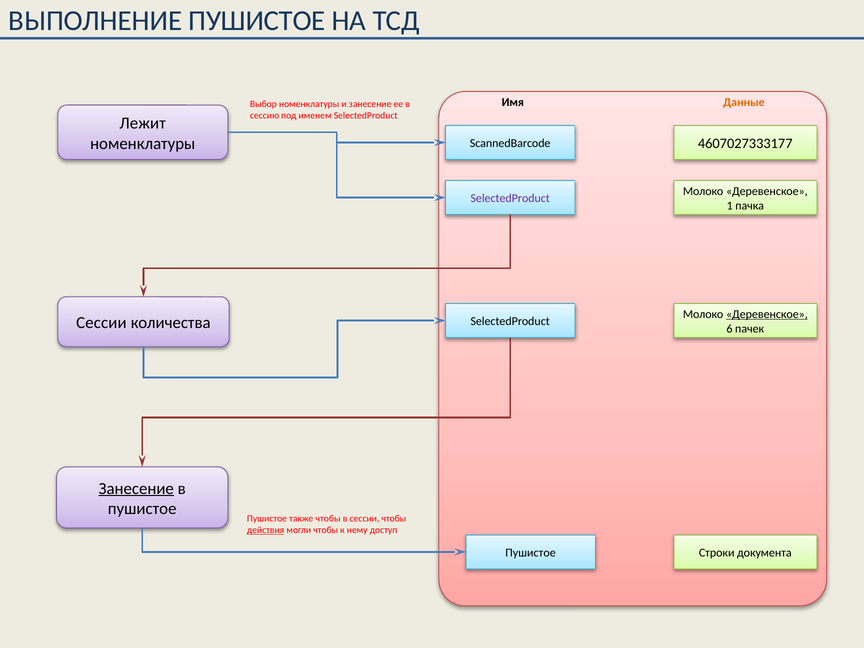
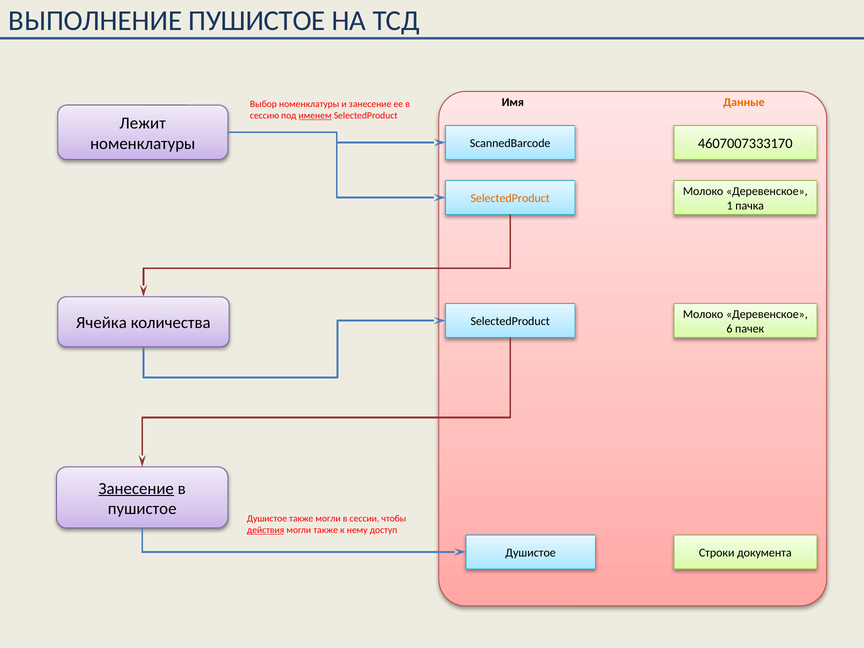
именем underline: none -> present (315, 116)
4607027333177: 4607027333177 -> 4607007333170 (745, 143)
SelectedProduct colour: purple -> orange (510, 198)
Деревенское underline: present -> none (767, 314)
Сессии: Сессии -> Ячейка (101, 323)
Пушистое: Пушистое -> Душистое (267, 519)
также чтобы: чтобы -> могли (328, 519)
могли чтобы: чтобы -> также (326, 530)
Пушистое: Пушистое -> Душистое (531, 553)
